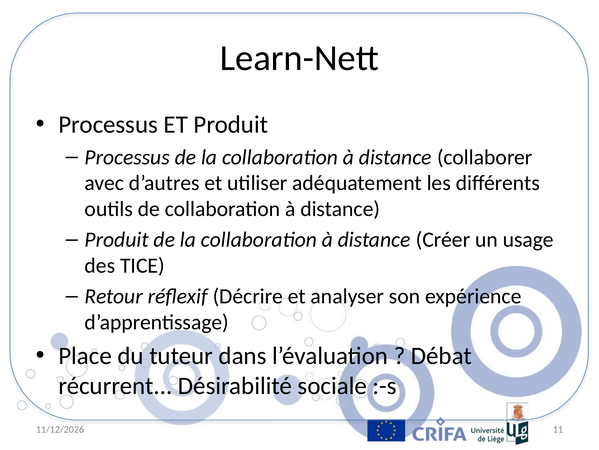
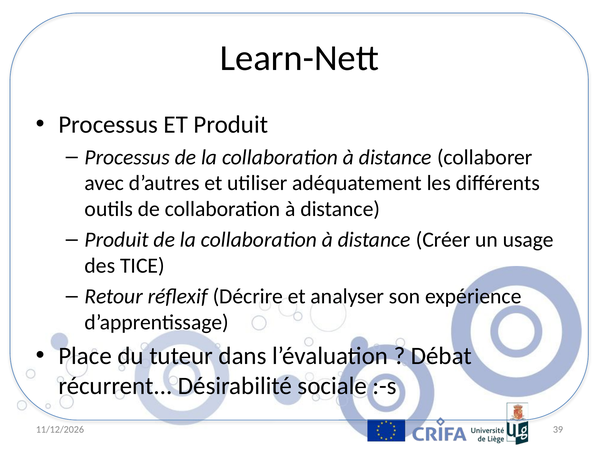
11: 11 -> 39 (558, 429)
